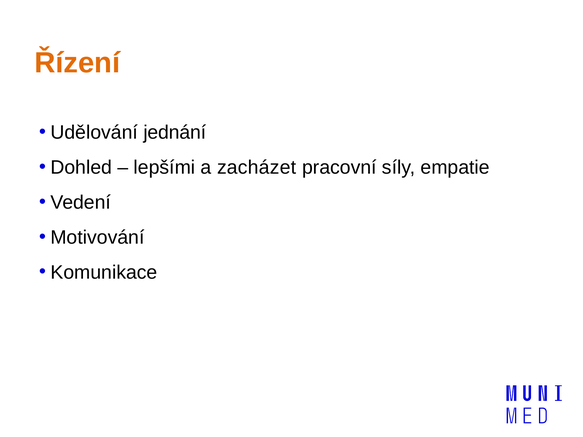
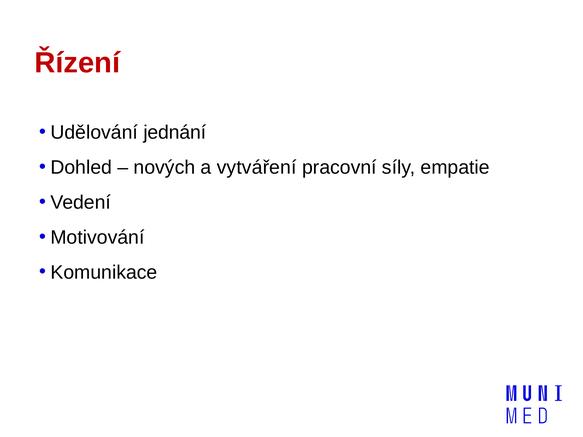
Řízení colour: orange -> red (77, 63)
lepšími: lepšími -> nových (164, 168)
zacházet: zacházet -> vytváření (257, 168)
